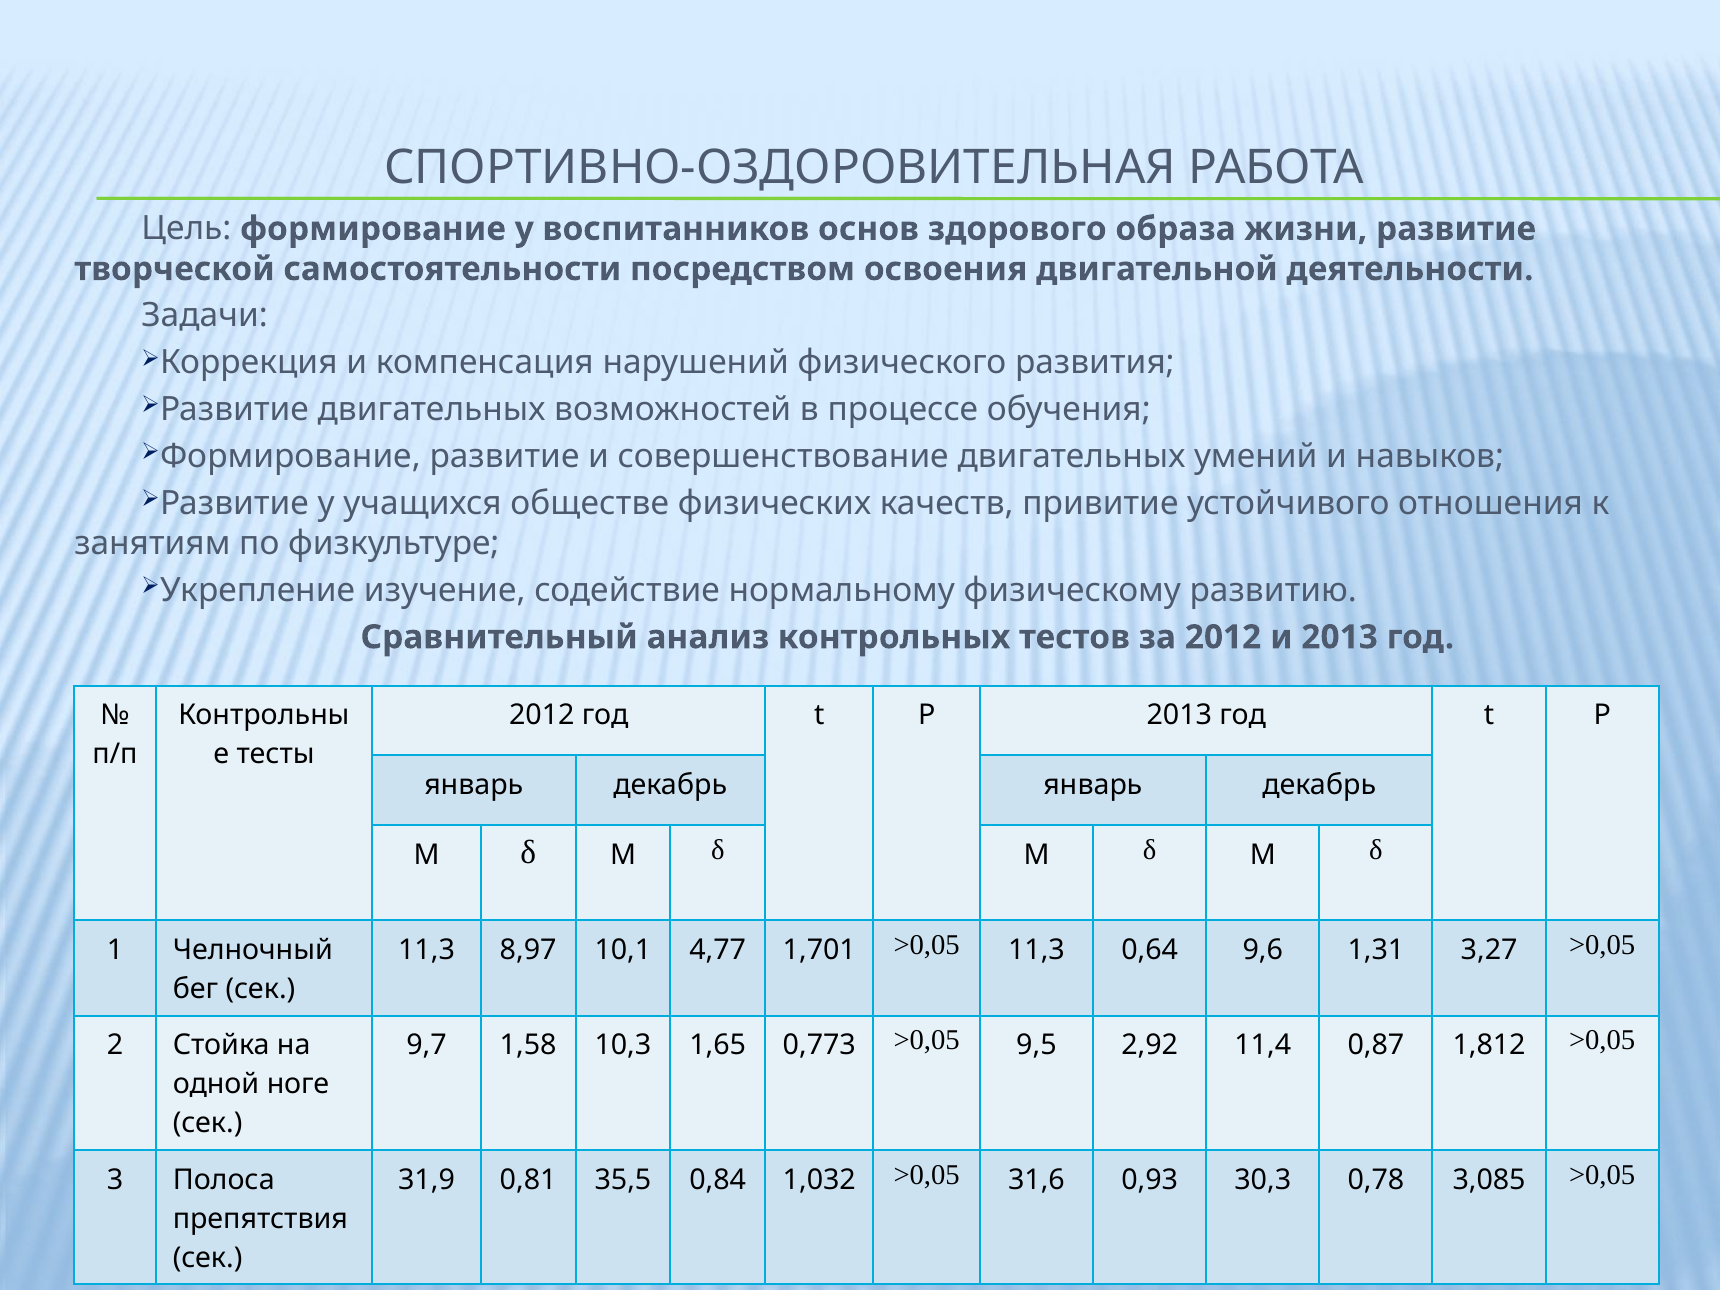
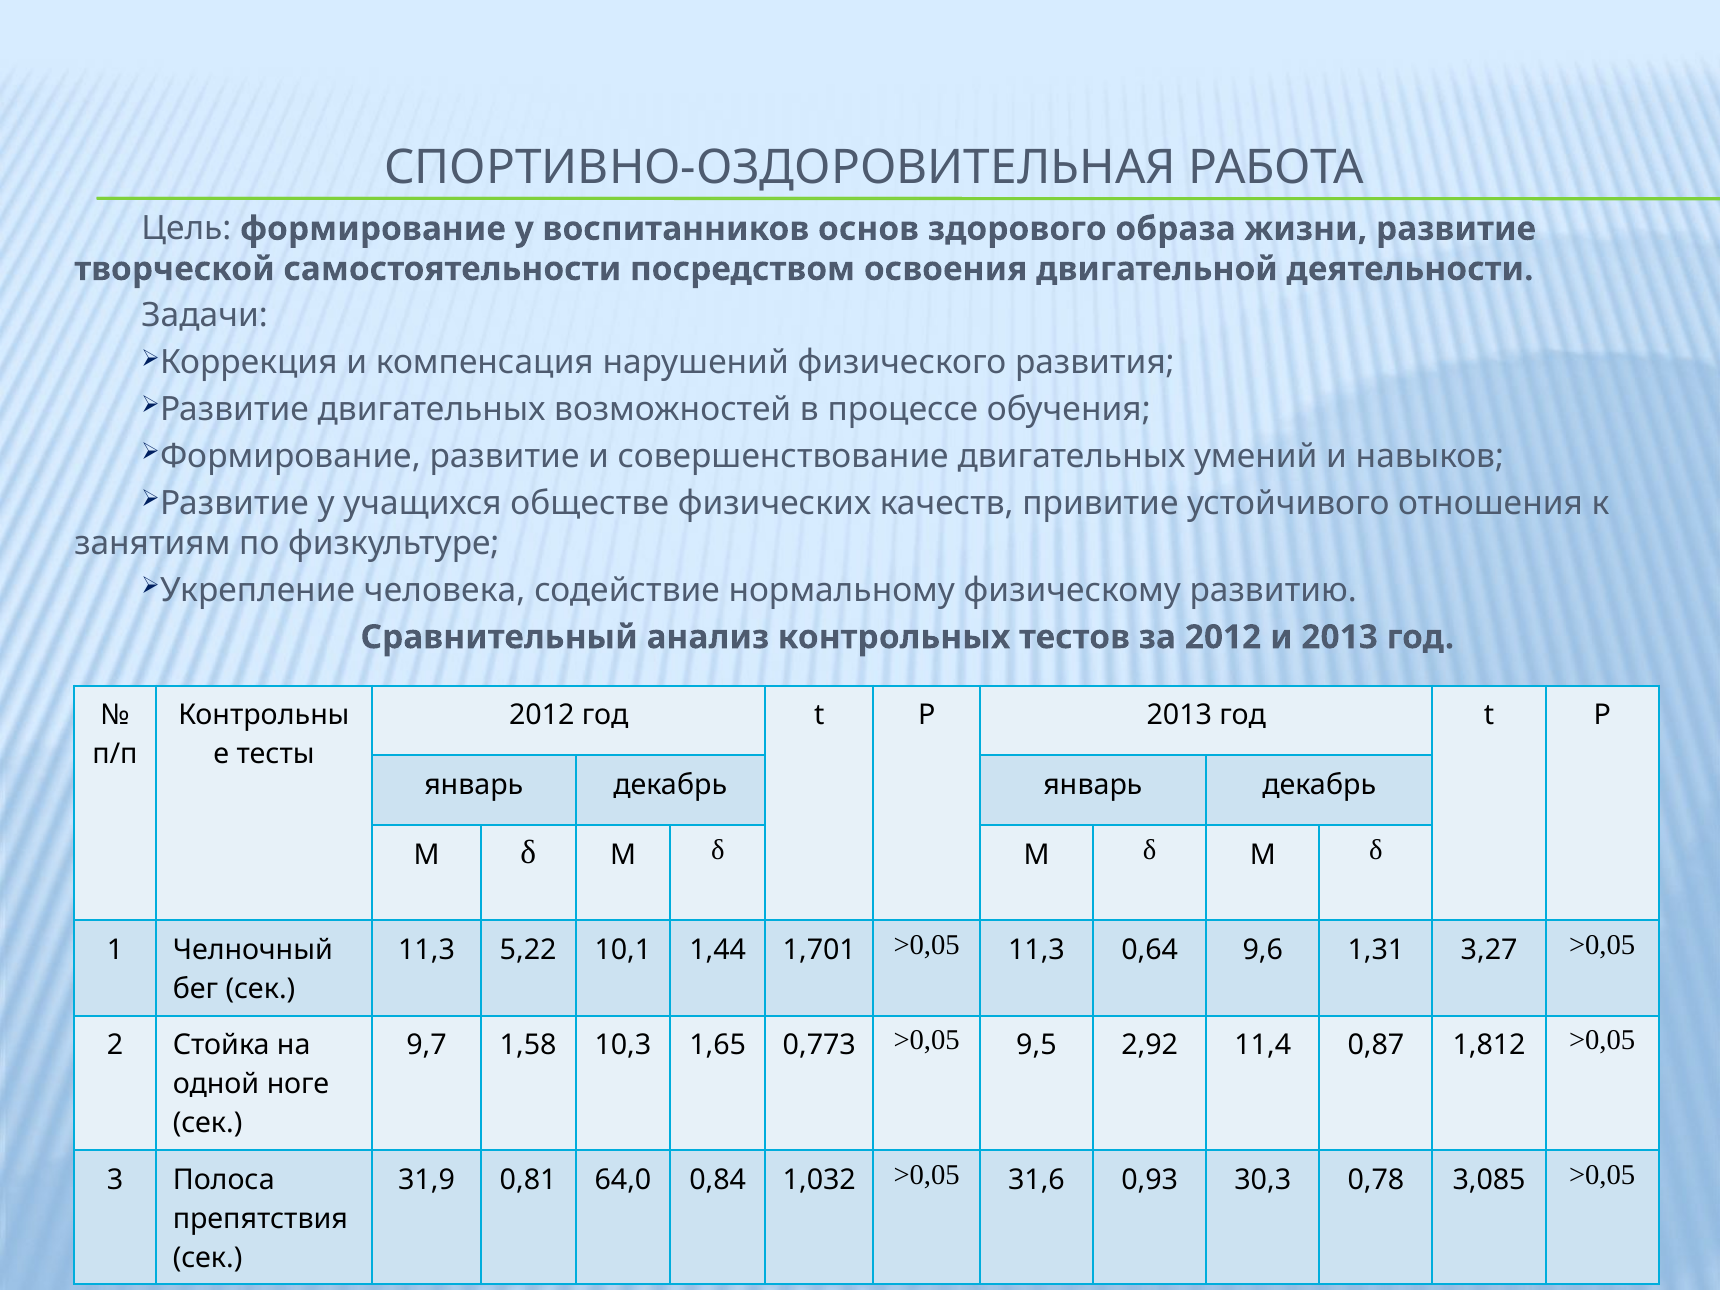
изучение: изучение -> человека (445, 590)
8,97: 8,97 -> 5,22 (528, 950)
4,77: 4,77 -> 1,44 (718, 950)
35,5: 35,5 -> 64,0 (623, 1180)
